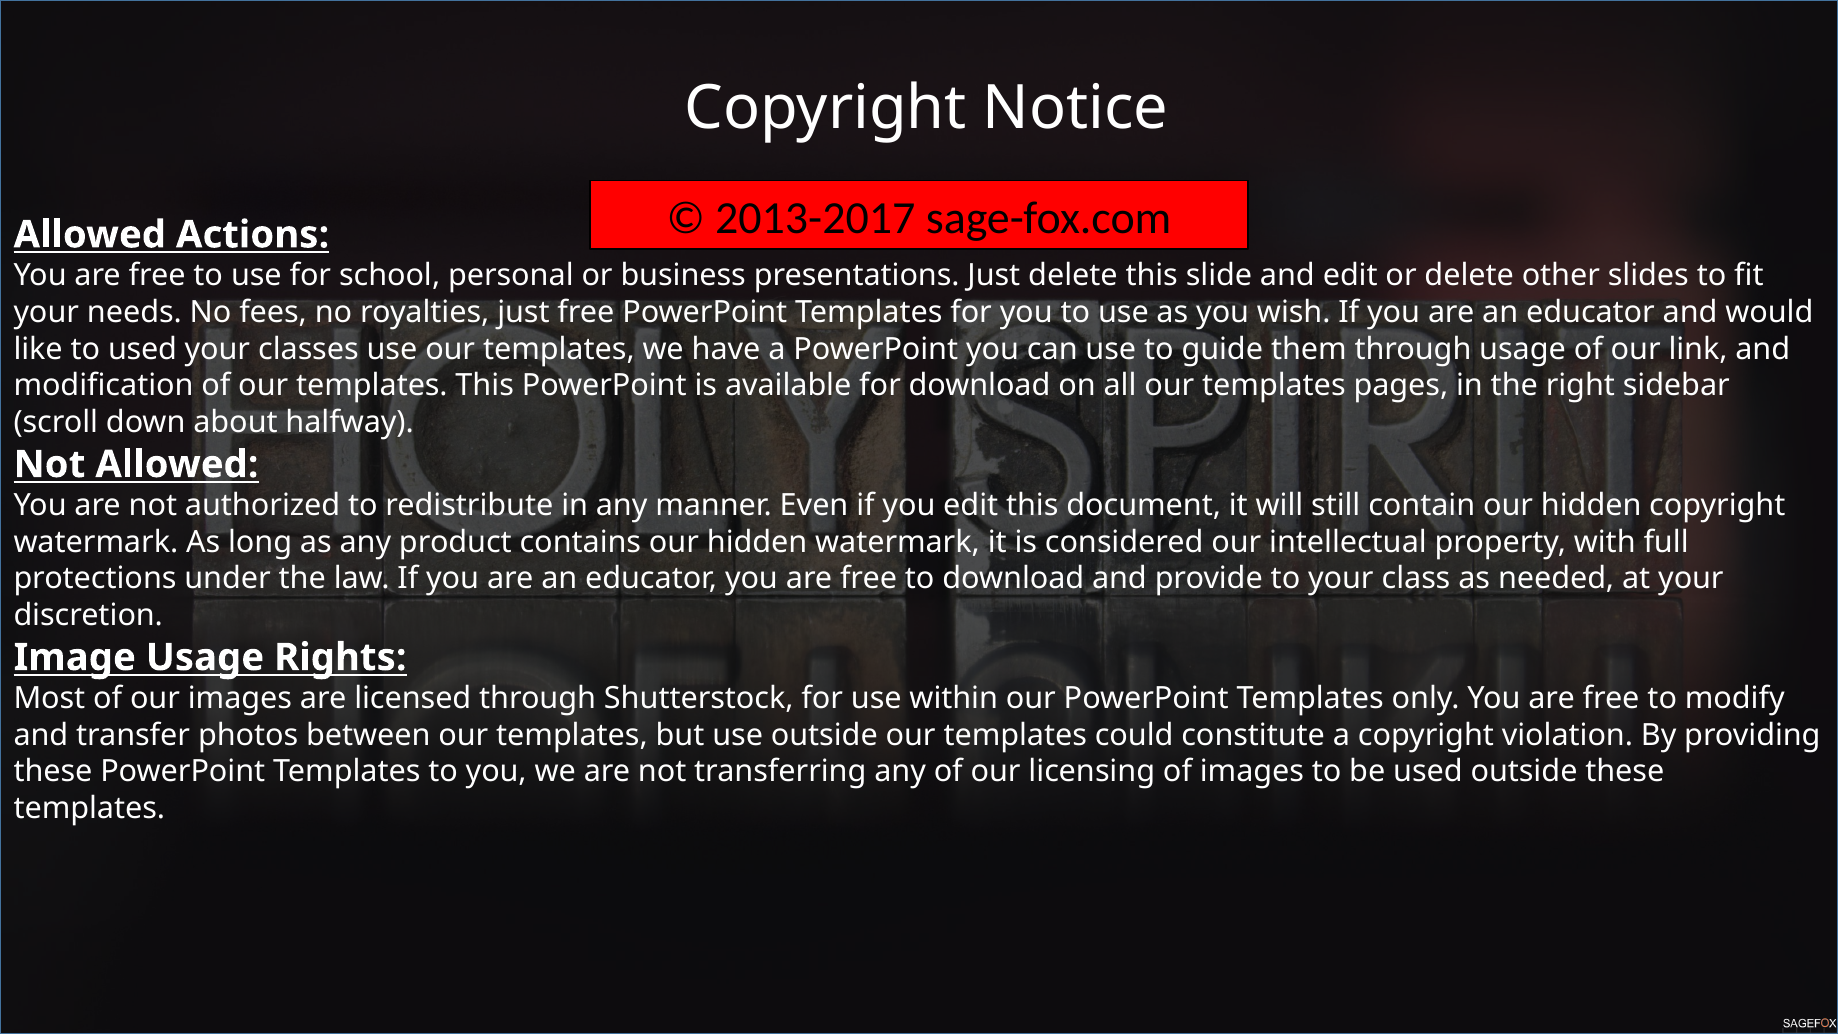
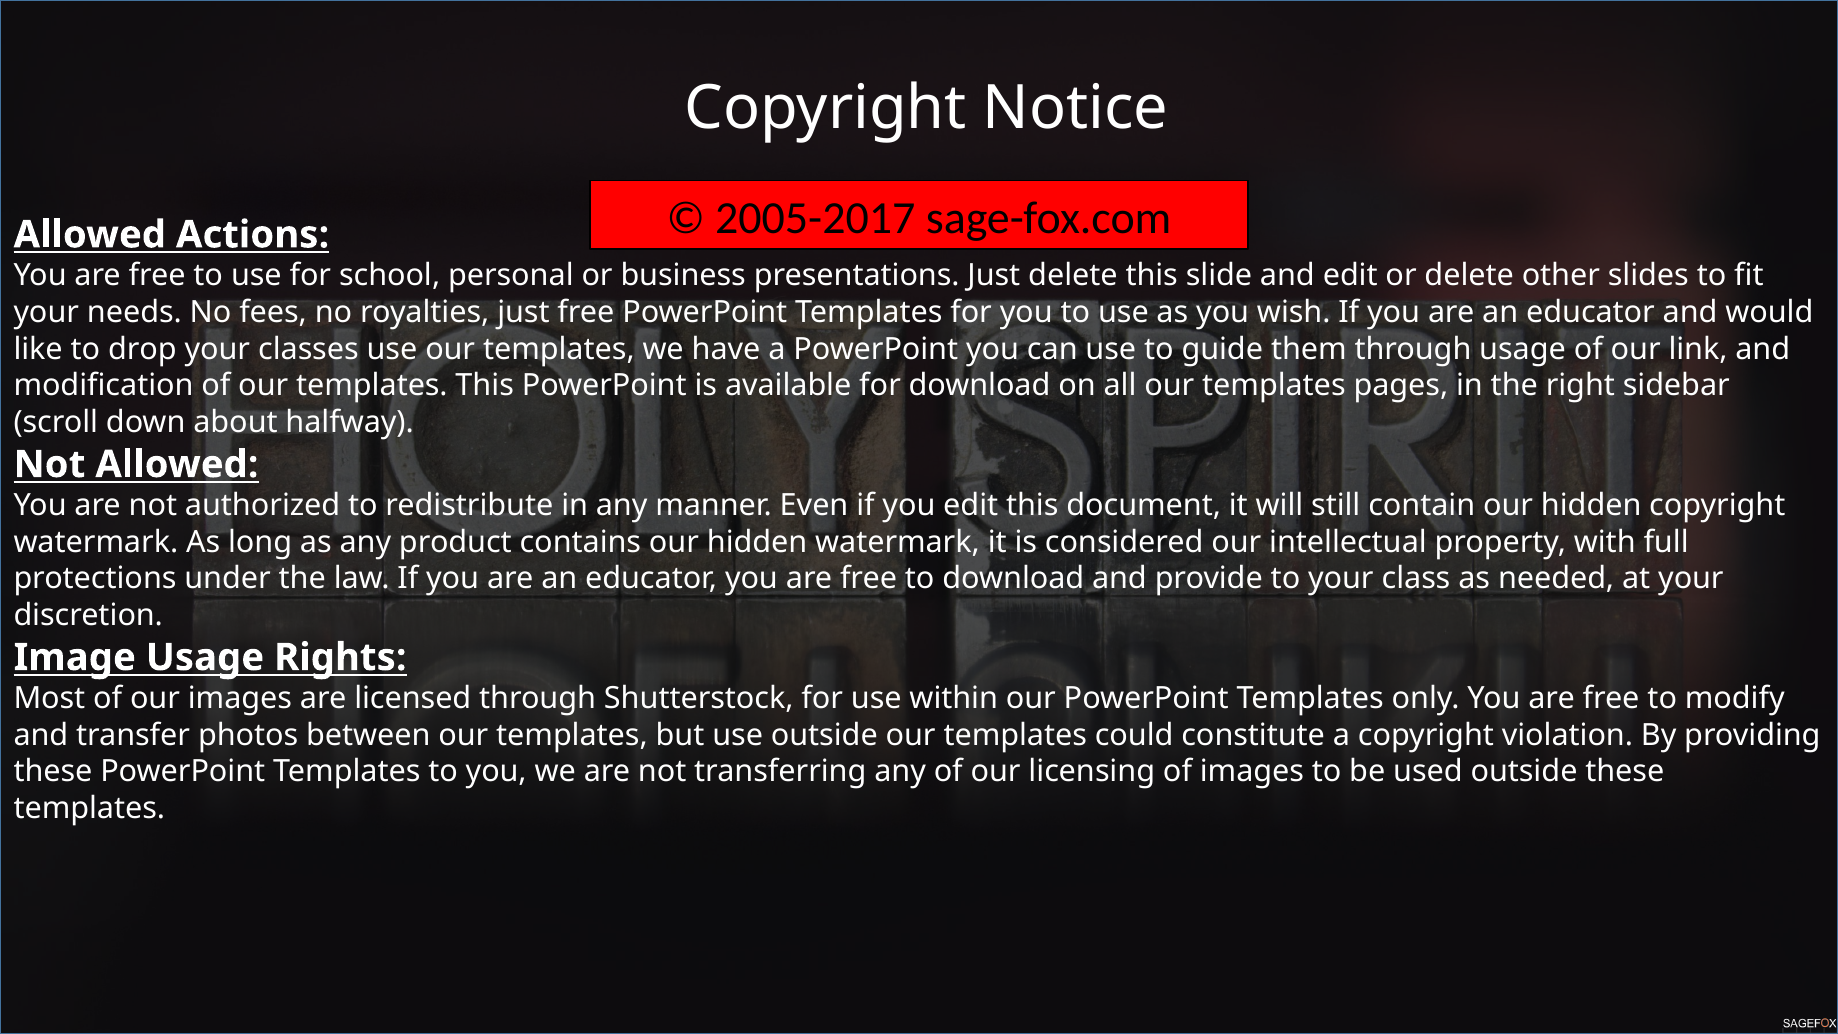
2013-2017: 2013-2017 -> 2005-2017 (815, 218)
to used: used -> drop (142, 349)
